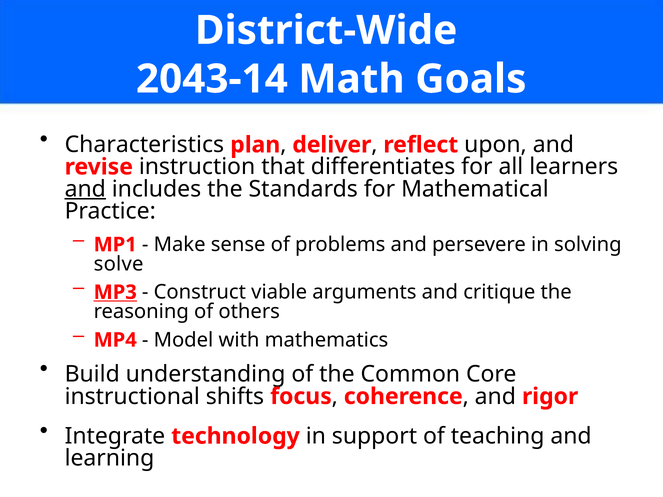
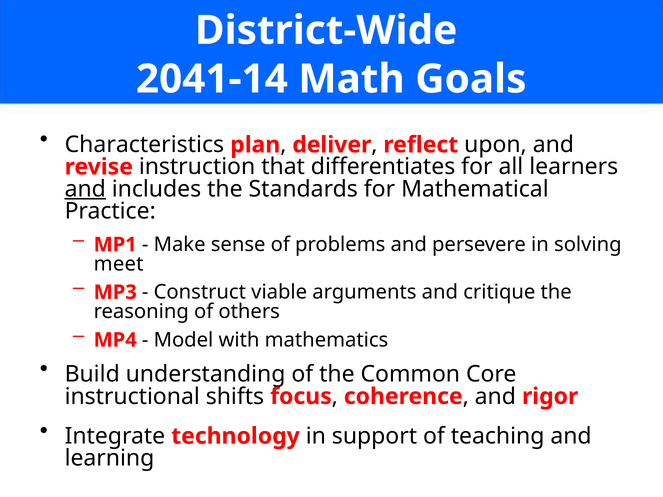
2043-14: 2043-14 -> 2041-14 (212, 79)
solve: solve -> meet (119, 264)
MP3 underline: present -> none (115, 292)
